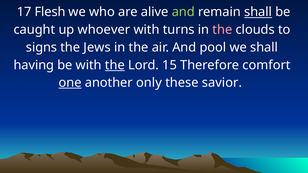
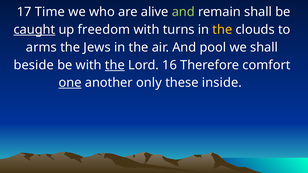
Flesh: Flesh -> Time (50, 12)
shall underline: present -> none (258, 12)
caught underline: none -> present (34, 30)
whoever: whoever -> freedom (104, 30)
the colour: pink -> yellow (222, 30)
signs: signs -> arms (41, 47)
having: having -> beside (34, 65)
15: 15 -> 16 (170, 65)
savior: savior -> inside (222, 83)
